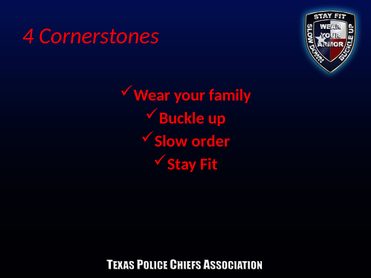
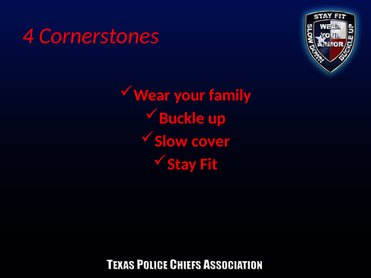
order: order -> cover (211, 141)
